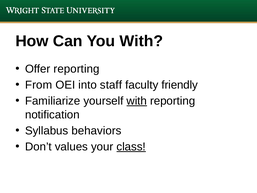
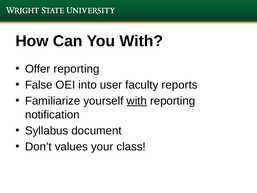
From: From -> False (39, 85)
staff: staff -> user (111, 85)
friendly: friendly -> reports (180, 85)
behaviors: behaviors -> document (96, 130)
class underline: present -> none (131, 147)
